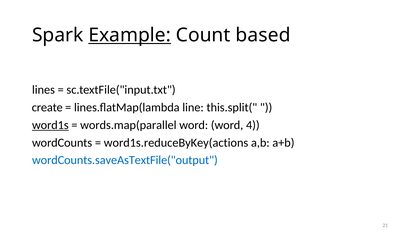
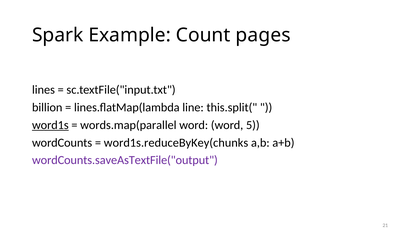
Example underline: present -> none (130, 35)
based: based -> pages (263, 35)
create: create -> billion (47, 108)
4: 4 -> 5 (253, 125)
word1s.reduceByKey(actions: word1s.reduceByKey(actions -> word1s.reduceByKey(chunks (176, 143)
wordCounts.saveAsTextFile("output colour: blue -> purple (125, 160)
